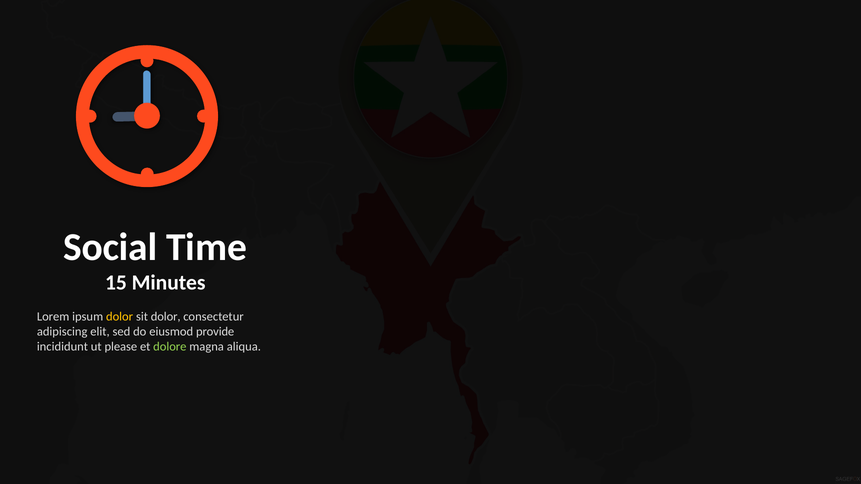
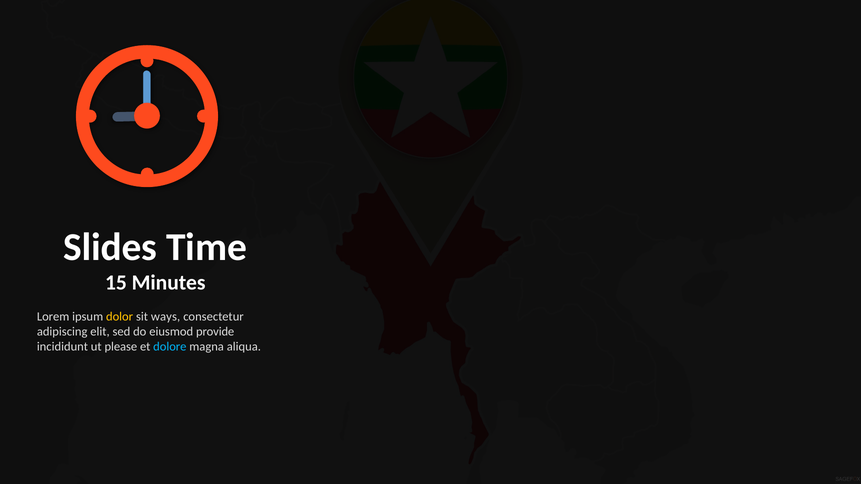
Social: Social -> Slides (110, 247)
sit dolor: dolor -> ways (166, 317)
dolore colour: light green -> light blue (170, 347)
